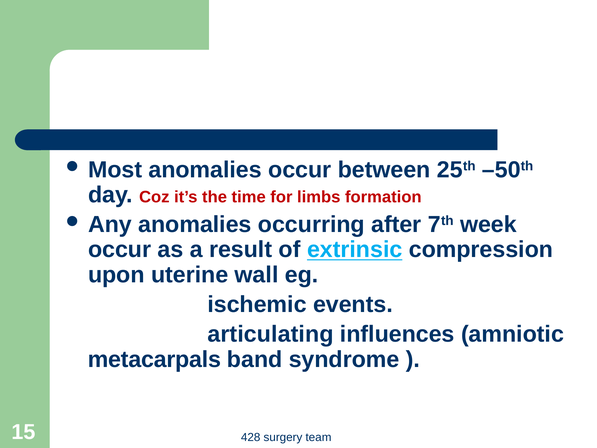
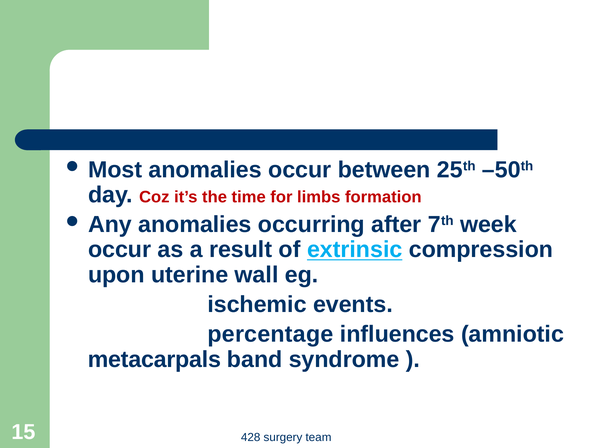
articulating: articulating -> percentage (270, 334)
